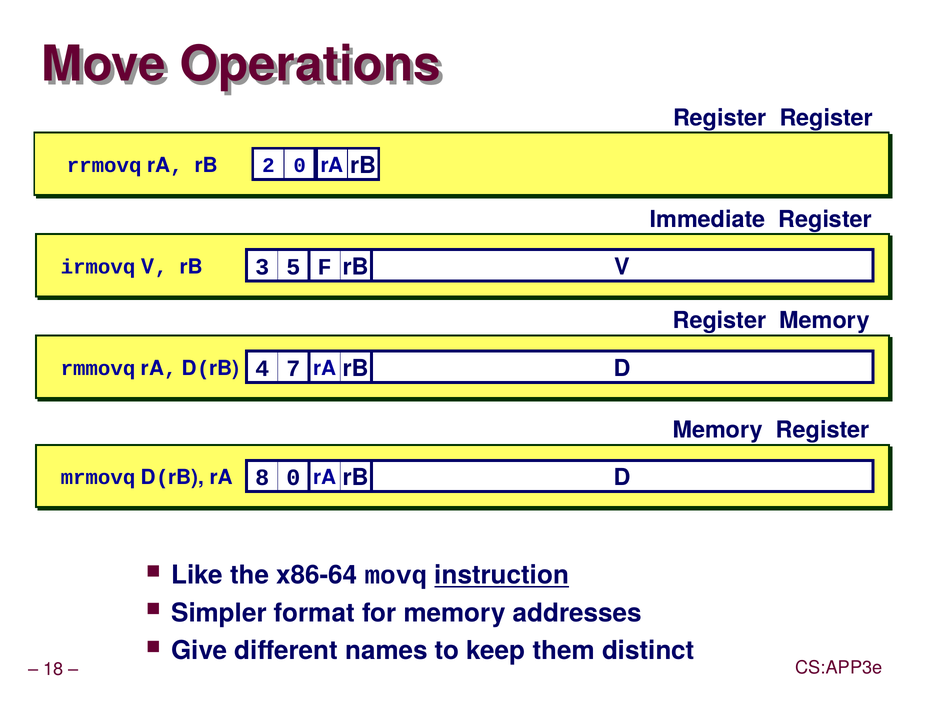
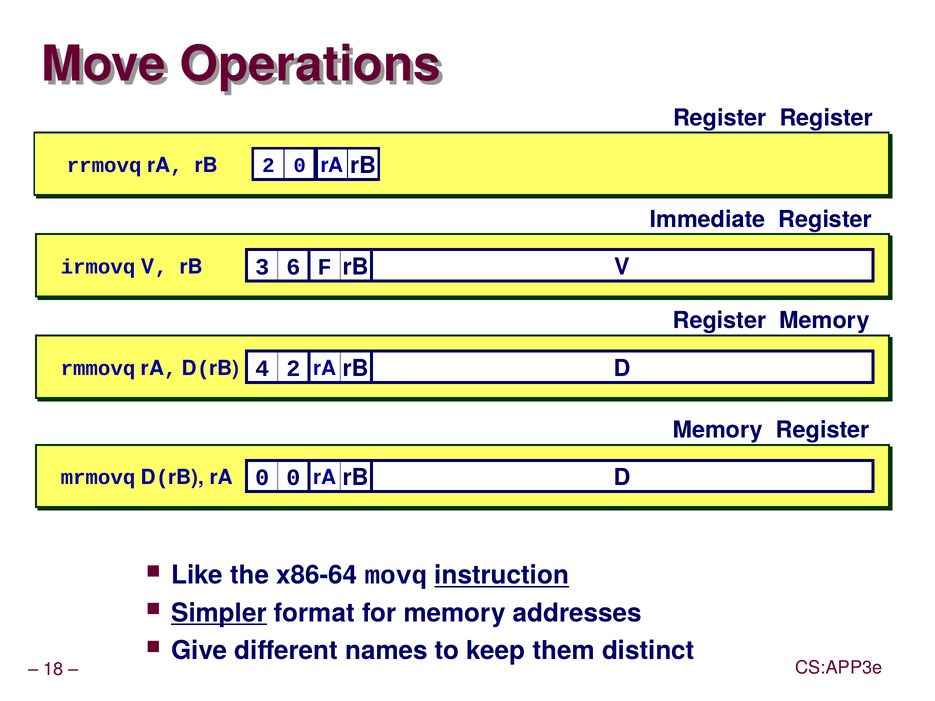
5: 5 -> 6 (293, 267)
4 7: 7 -> 2 (293, 368)
rA 8: 8 -> 0 (262, 478)
Simpler underline: none -> present (219, 613)
